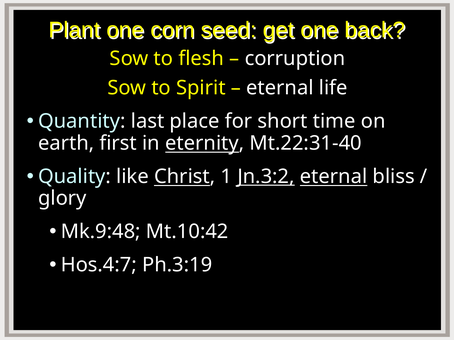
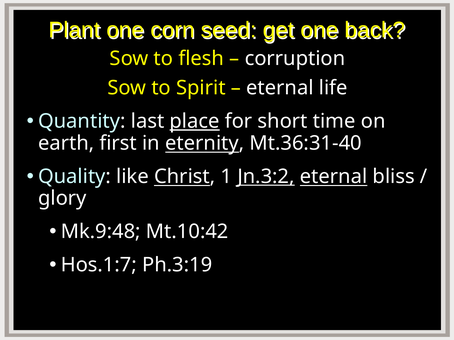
place underline: none -> present (195, 121)
Mt.22:31-40: Mt.22:31-40 -> Mt.36:31-40 (306, 143)
Hos.4:7: Hos.4:7 -> Hos.1:7 (99, 265)
